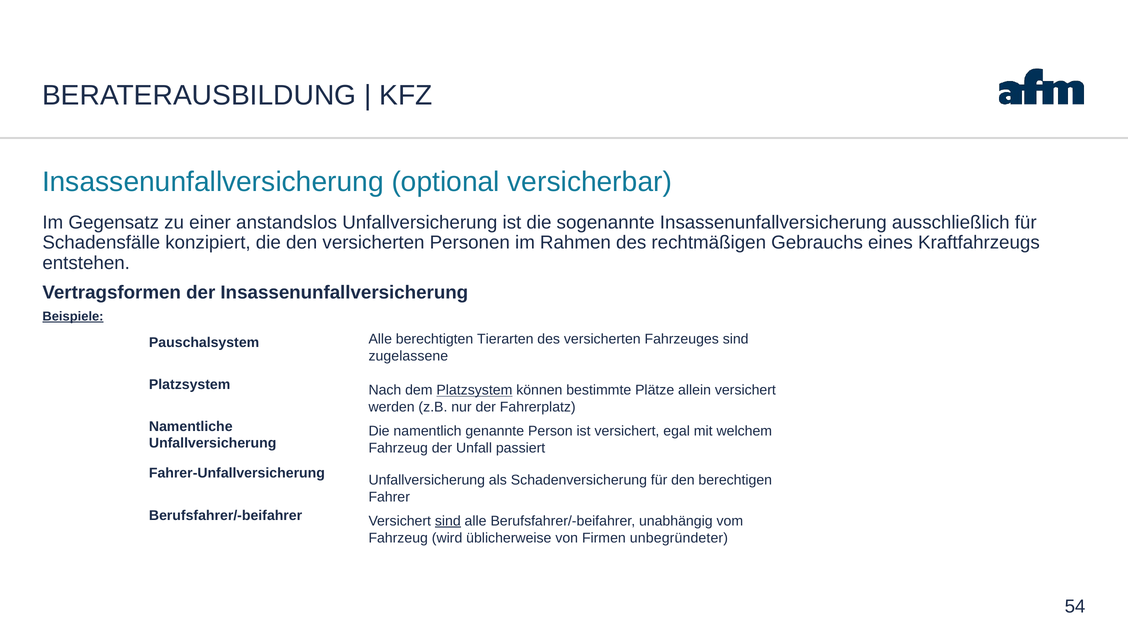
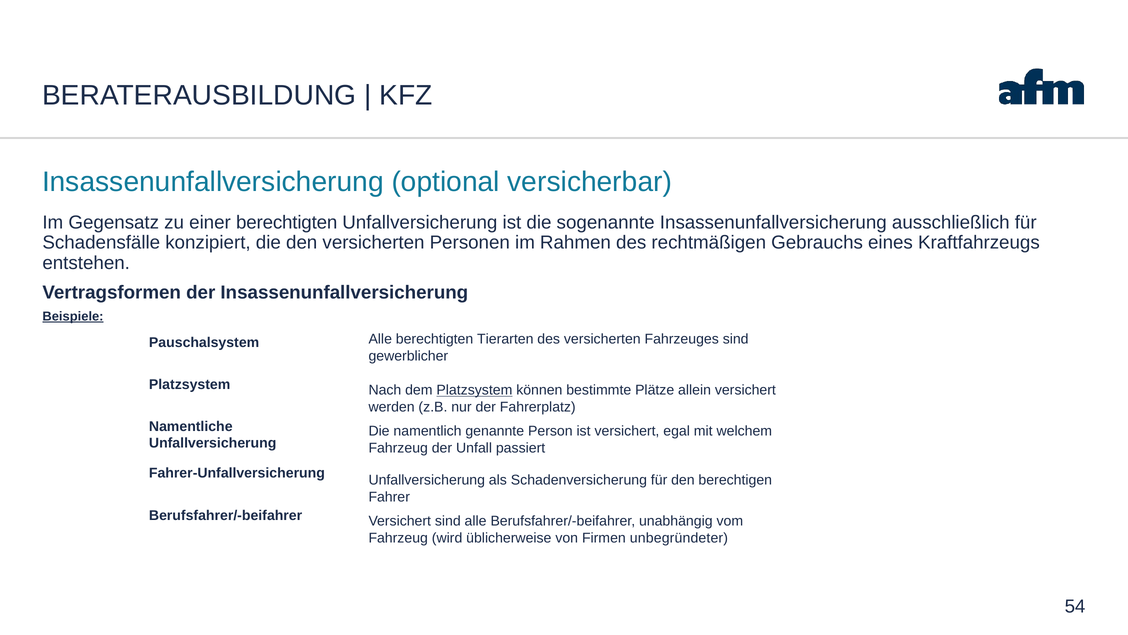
einer anstandslos: anstandslos -> berechtigten (287, 222)
zugelassene: zugelassene -> gewerblicher (408, 356)
sind underline: present -> none (448, 521)
